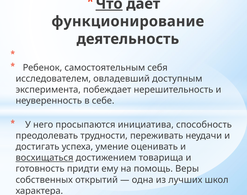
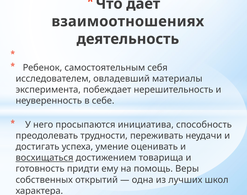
Что underline: present -> none (109, 4)
функционирование: функционирование -> взаимоотношениях (128, 21)
доступным: доступным -> материалы (177, 78)
